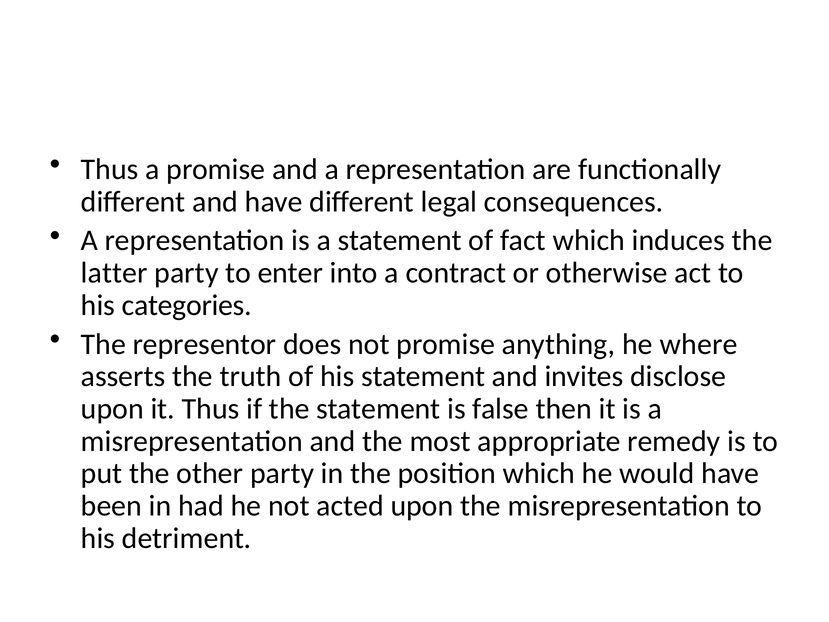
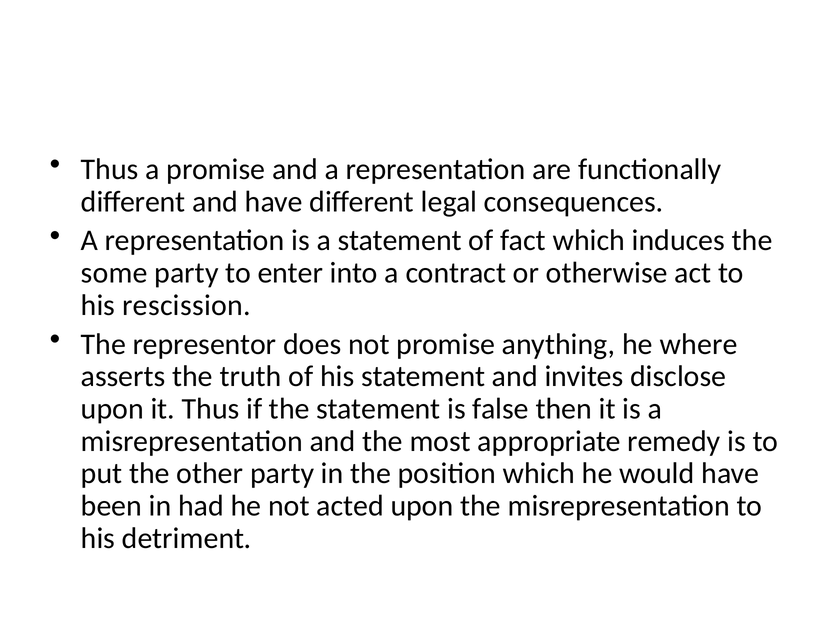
latter: latter -> some (114, 273)
categories: categories -> rescission (187, 305)
